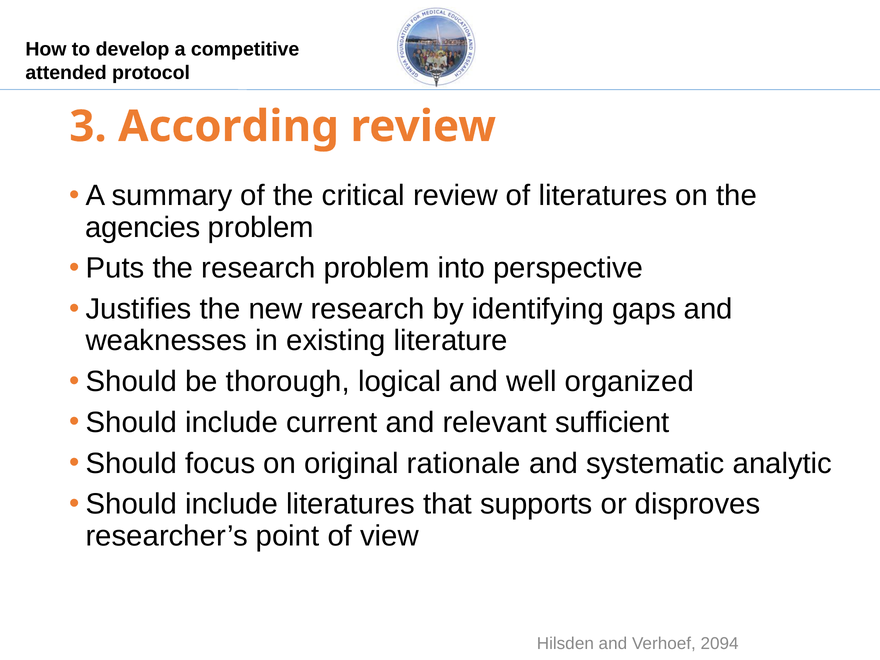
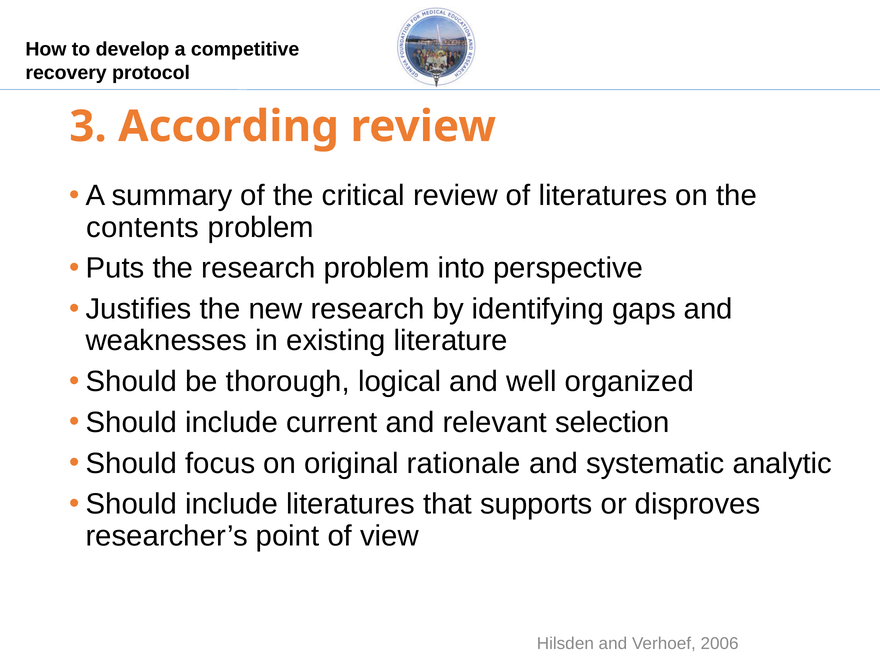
attended: attended -> recovery (66, 73)
agencies: agencies -> contents (143, 227)
sufficient: sufficient -> selection (612, 422)
2094: 2094 -> 2006 (720, 644)
